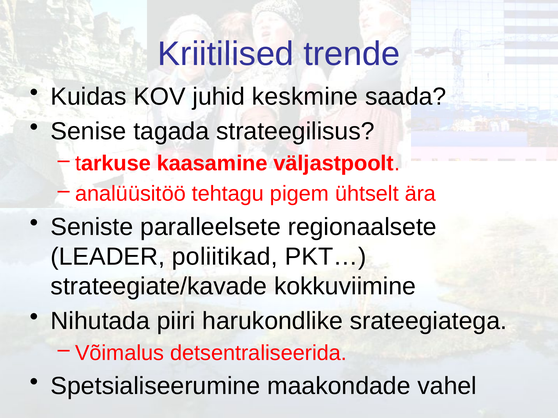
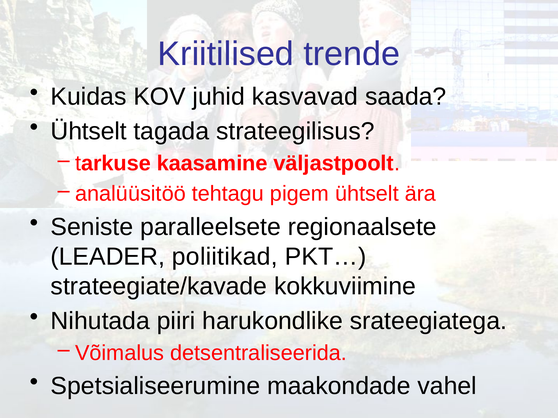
keskmine: keskmine -> kasvavad (305, 97)
Senise: Senise -> Ühtselt (89, 132)
